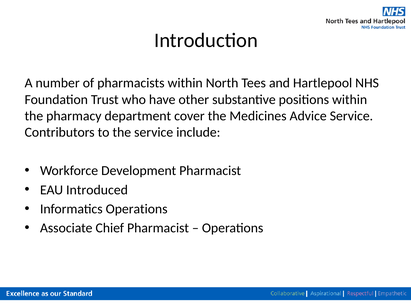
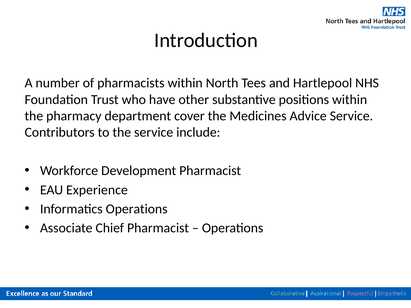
Introduced: Introduced -> Experience (97, 190)
